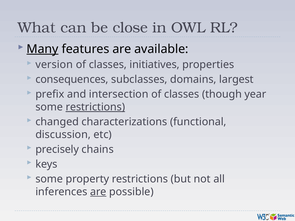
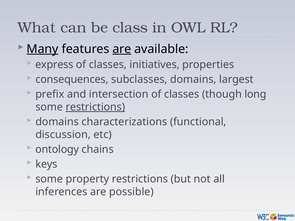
close: close -> class (130, 28)
are underline: none -> present (122, 49)
version: version -> express (54, 65)
year: year -> long (255, 94)
changed: changed -> domains (57, 122)
precisely: precisely -> ontology (57, 150)
are underline: present -> none (98, 192)
